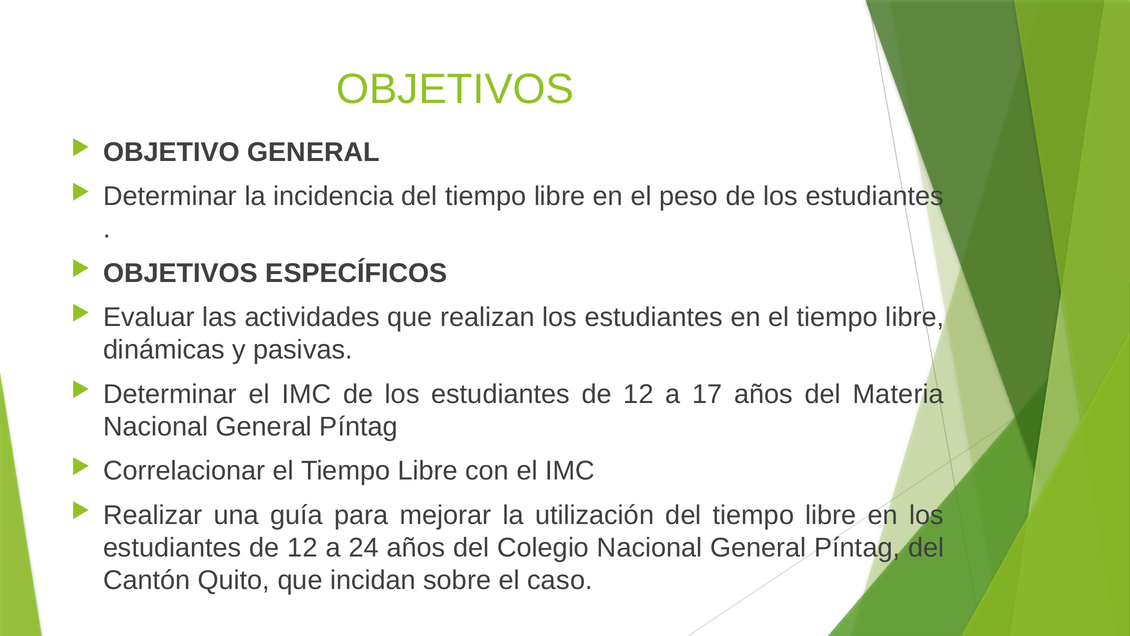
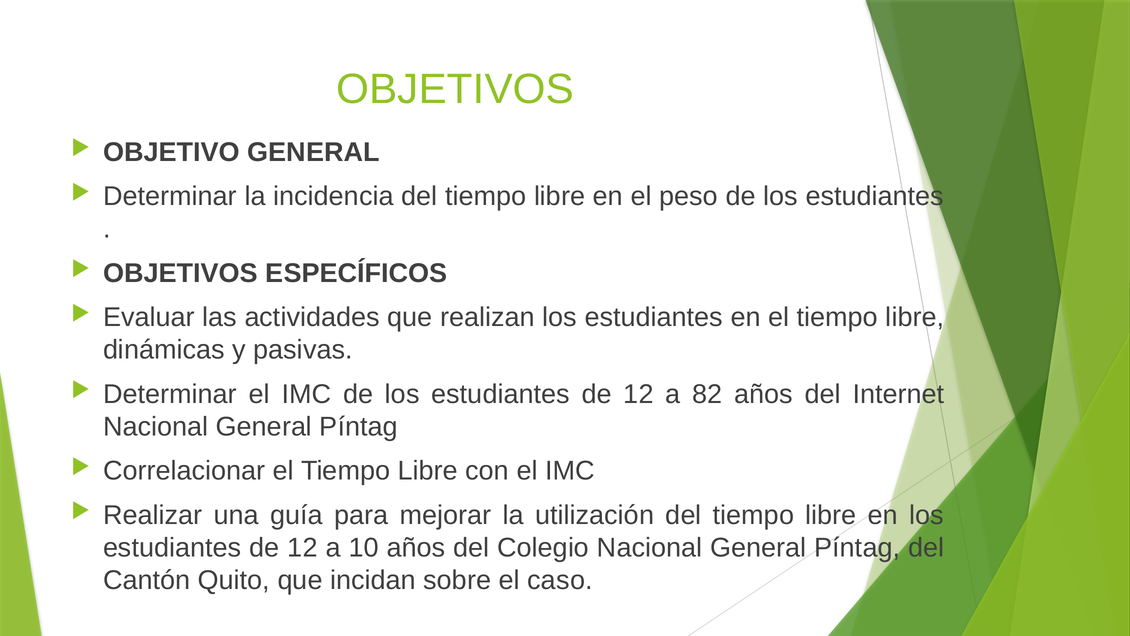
17: 17 -> 82 (707, 394)
Materia: Materia -> Internet (898, 394)
24: 24 -> 10 (364, 547)
